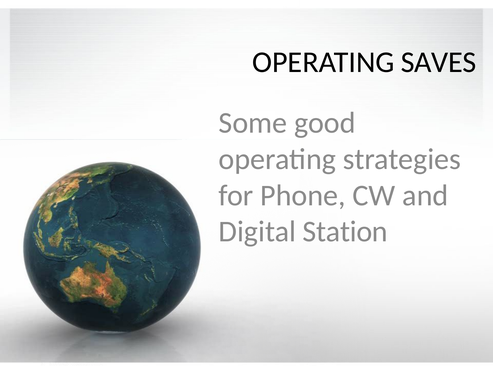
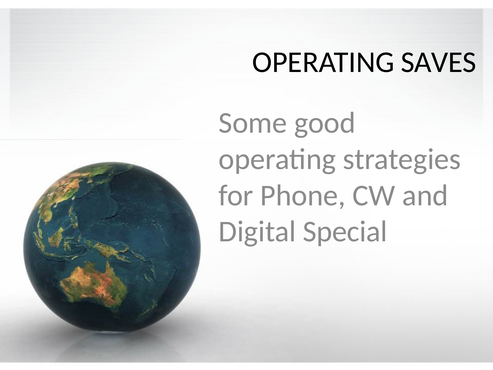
Station: Station -> Special (345, 232)
